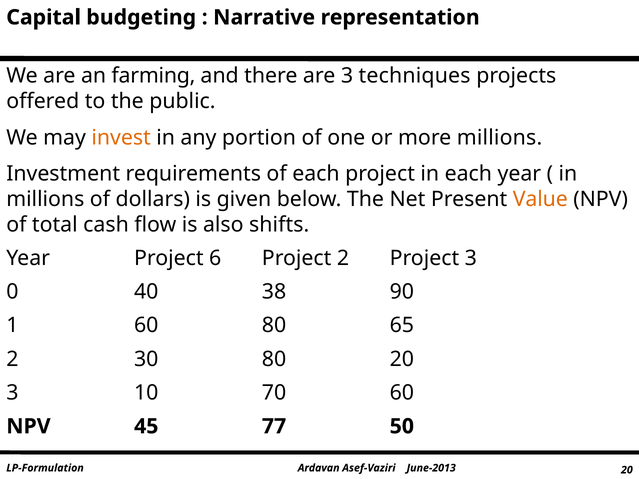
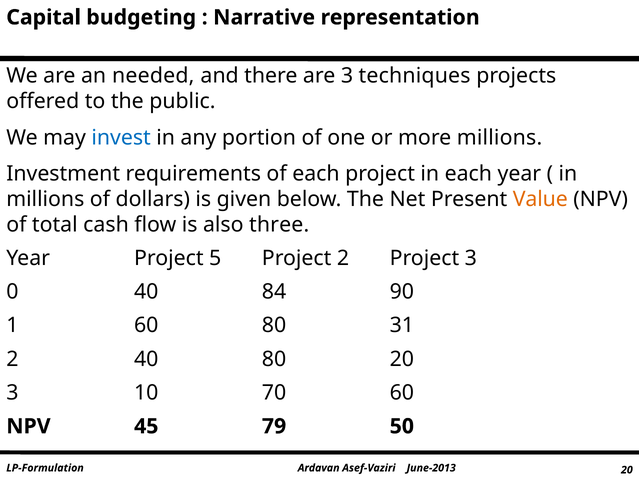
farming: farming -> needed (153, 76)
invest colour: orange -> blue (121, 138)
shifts: shifts -> three (279, 225)
6: 6 -> 5 (215, 258)
38: 38 -> 84 (274, 292)
65: 65 -> 31 (402, 326)
2 30: 30 -> 40 (146, 359)
77: 77 -> 79 (274, 427)
